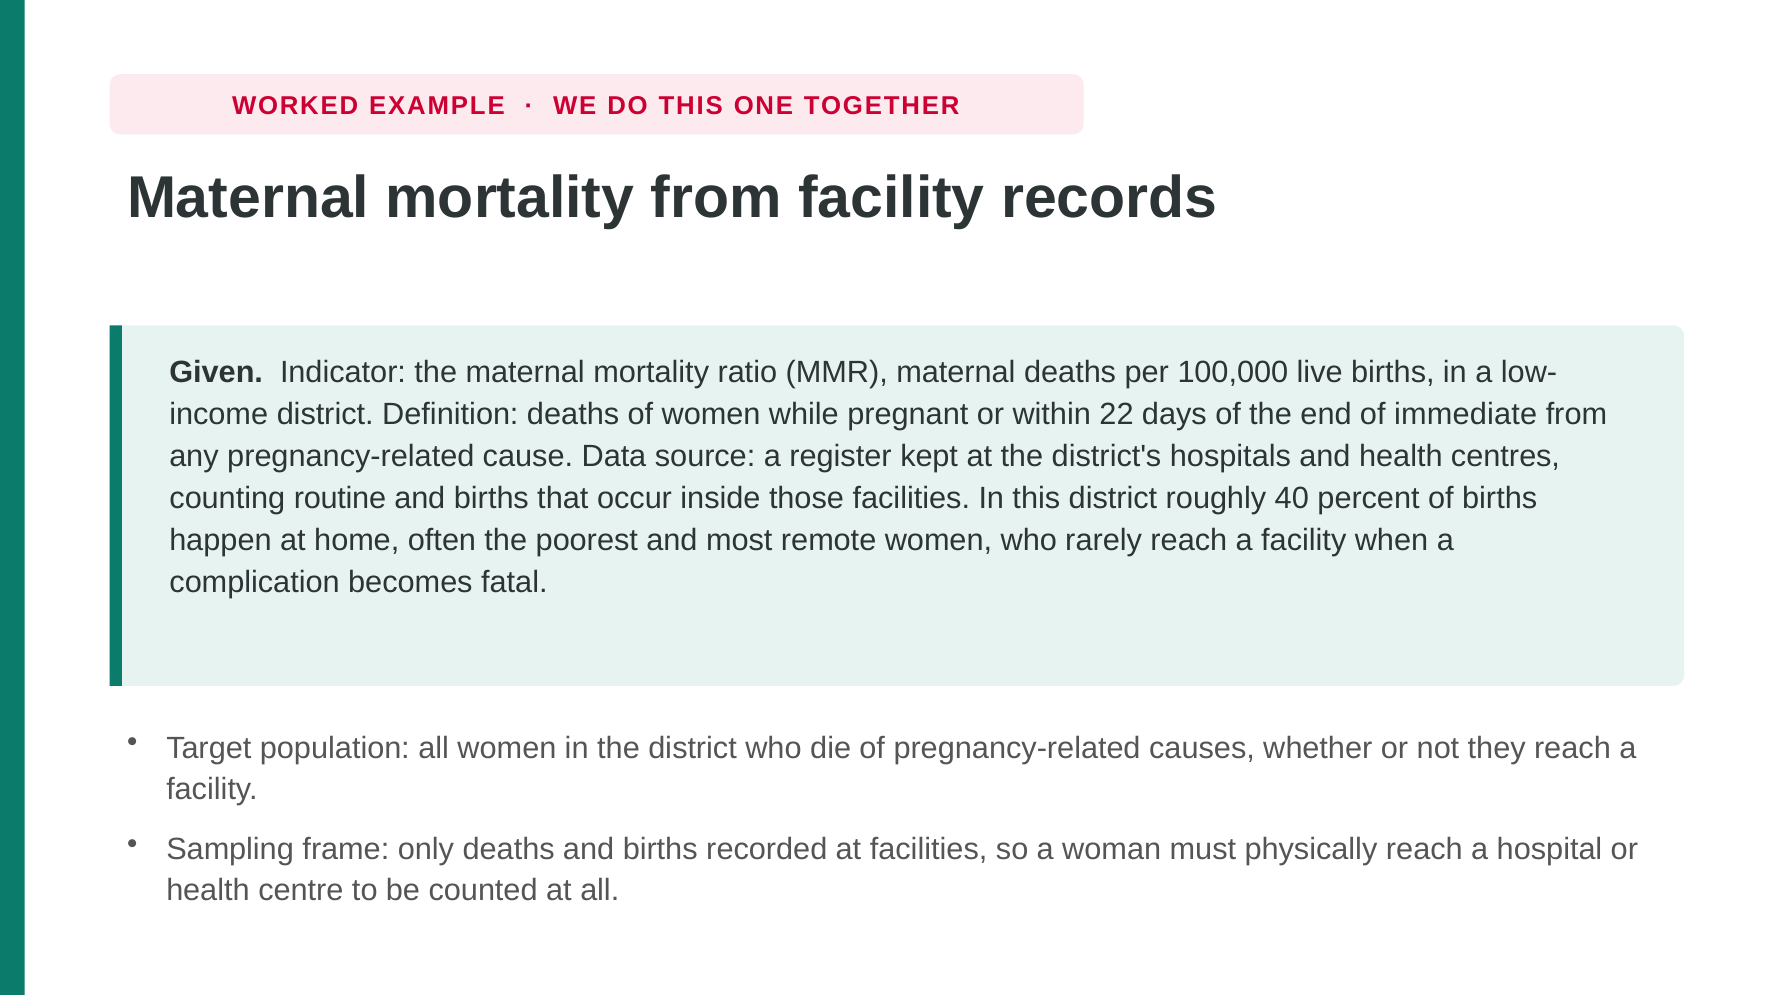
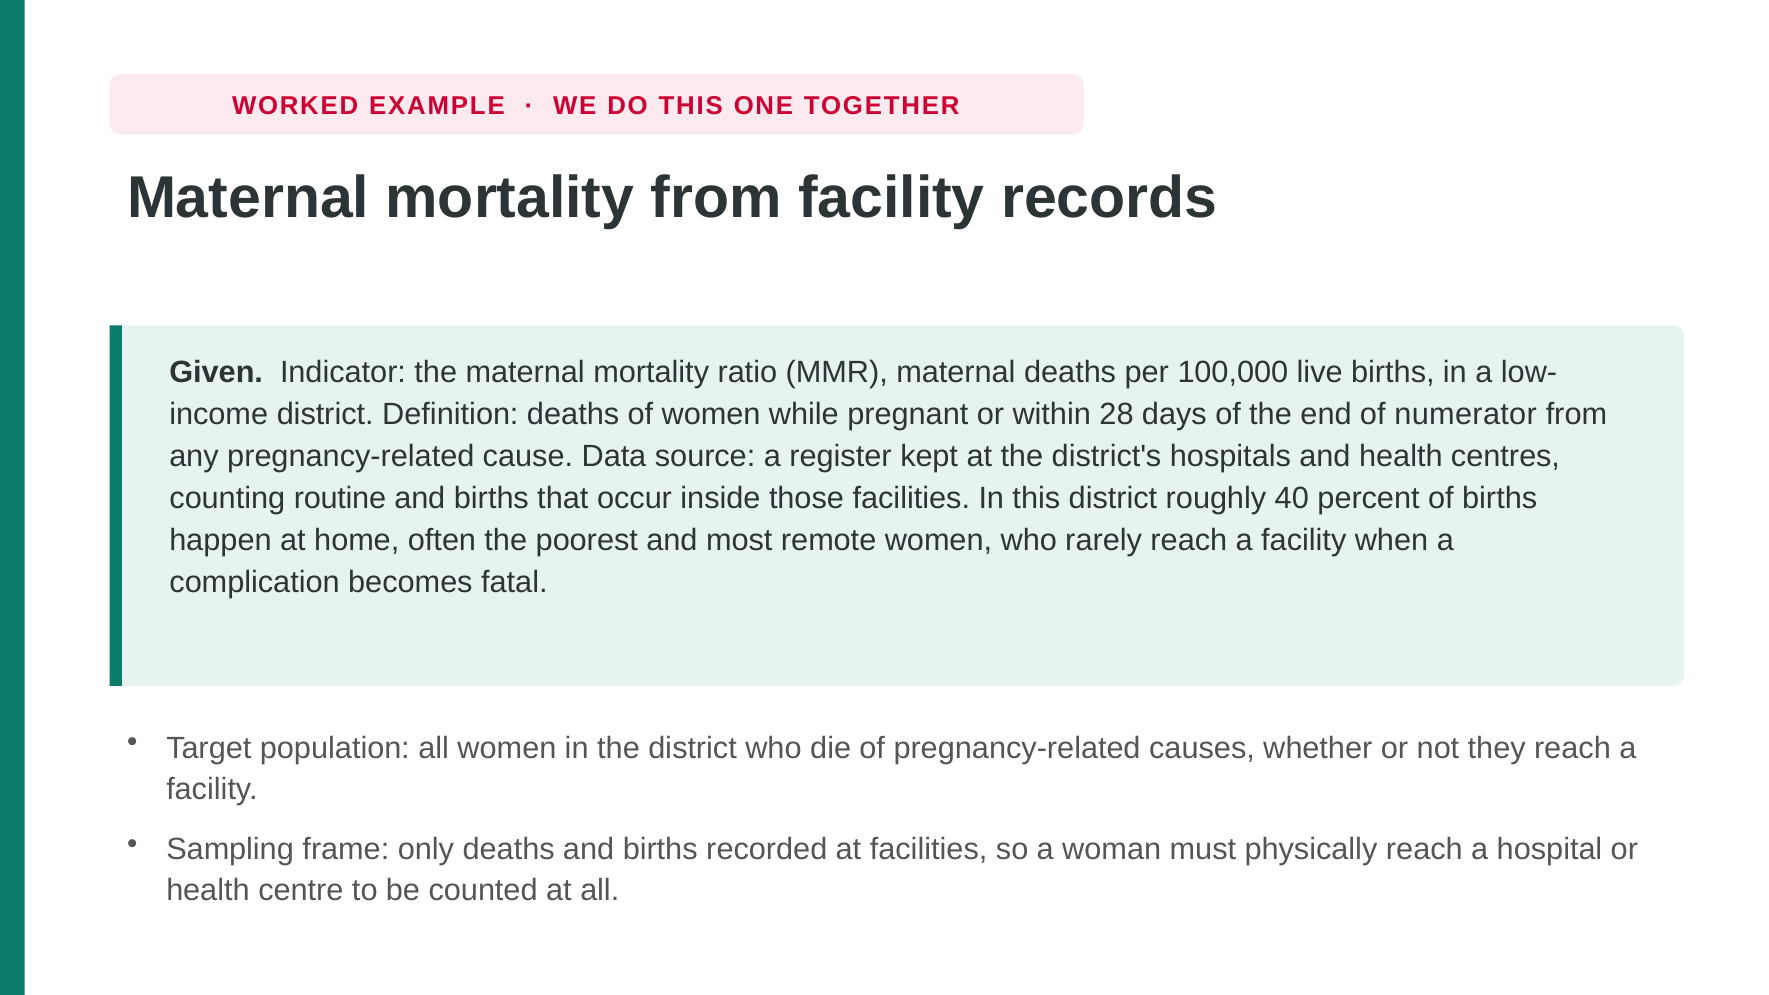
22: 22 -> 28 (1117, 414)
immediate: immediate -> numerator (1466, 414)
